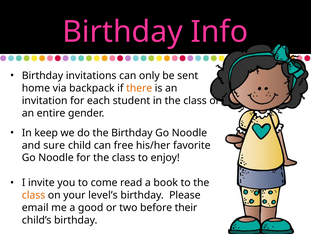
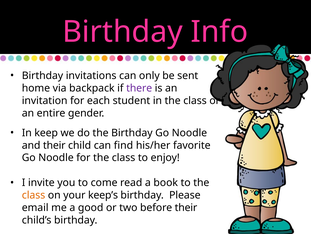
there colour: orange -> purple (139, 88)
and sure: sure -> their (54, 145)
free: free -> find (123, 145)
level’s: level’s -> keep’s (103, 195)
